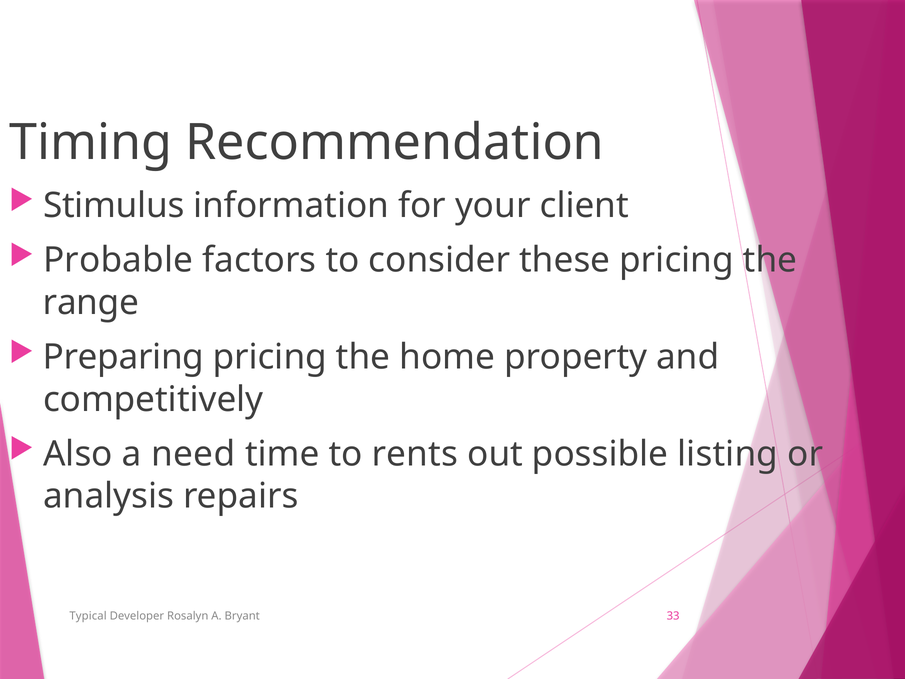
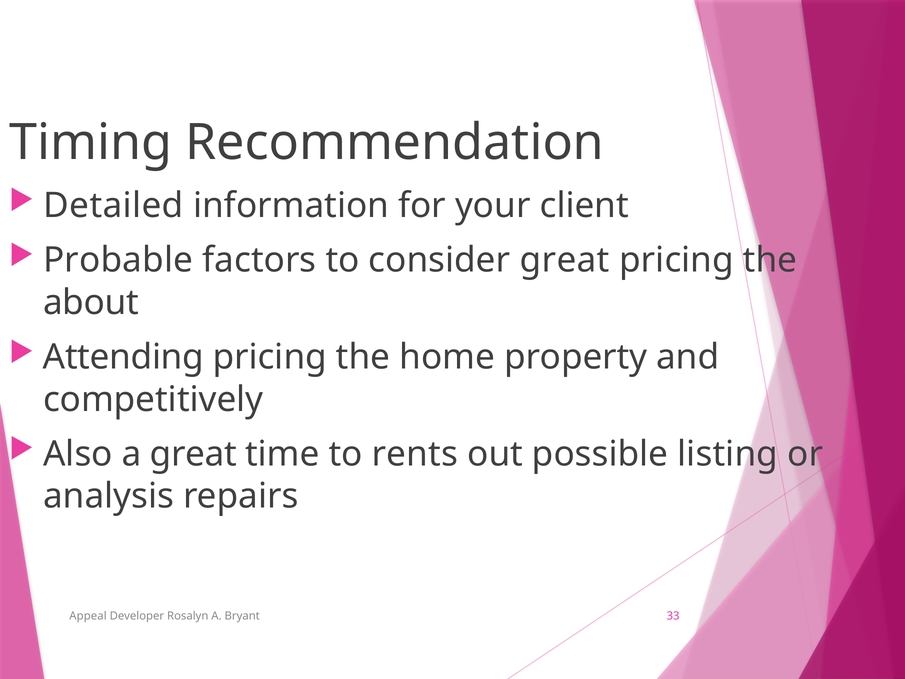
Stimulus: Stimulus -> Detailed (113, 206)
consider these: these -> great (565, 260)
range: range -> about (91, 302)
Preparing: Preparing -> Attending (123, 357)
a need: need -> great (193, 454)
Typical: Typical -> Appeal (88, 616)
